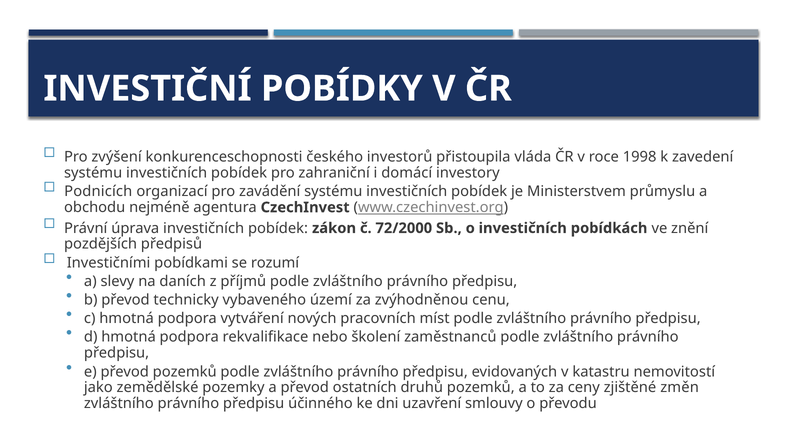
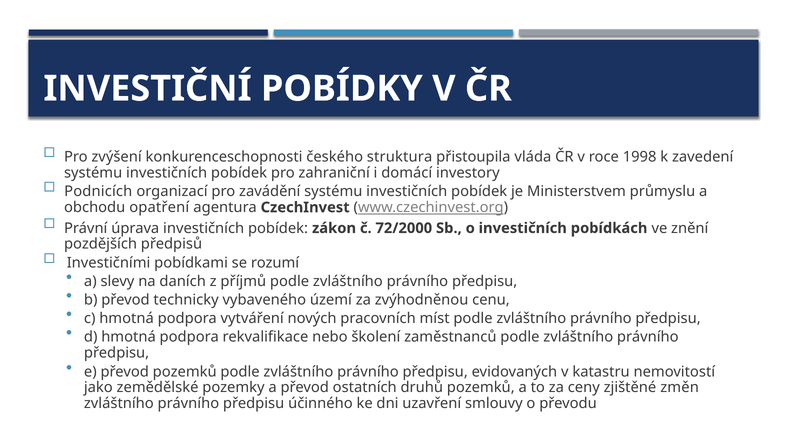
investorů: investorů -> struktura (400, 157)
nejméně: nejméně -> opatření (159, 207)
